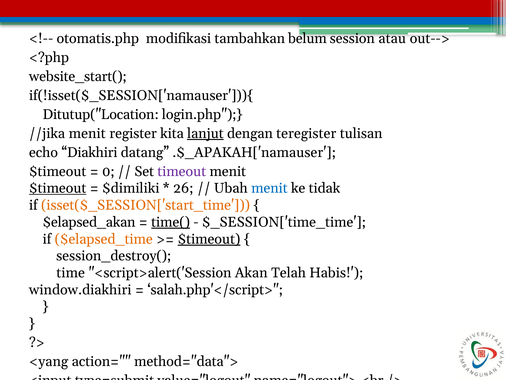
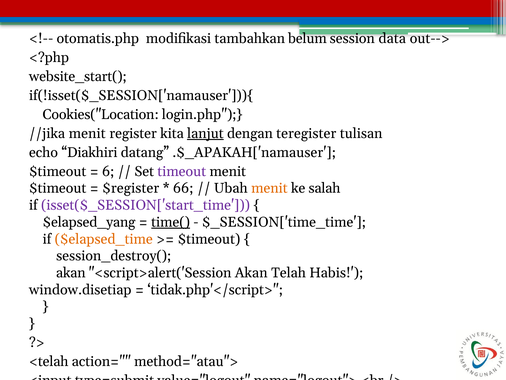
atau: atau -> data (392, 38)
Ditutup("Location: Ditutup("Location -> Cookies("Location (101, 114)
0: 0 -> 6 (108, 171)
$timeout underline: present -> none (58, 188)
$dimiliki: $dimiliki -> $register (131, 188)
26: 26 -> 66 (183, 188)
menit colour: blue -> orange (269, 188)
tidak: tidak -> salah (325, 188)
isset($_SESSION['start_time colour: orange -> purple (145, 205)
$elapsed_akan: $elapsed_akan -> $elapsed_yang (89, 222)
$timeout underline: present -> none (209, 239)
time: time -> akan (71, 272)
window.diakhiri: window.diakhiri -> window.disetiap (80, 289)
salah.php'</script>: salah.php'</script> -> tidak.php'</script> (215, 289)
<yang: <yang -> <telah (49, 361)
method="data">: method="data"> -> method="atau"> (186, 361)
